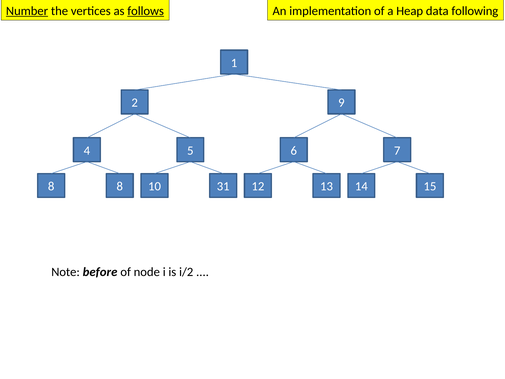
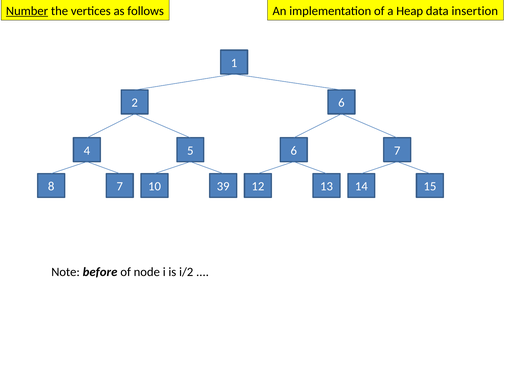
follows underline: present -> none (146, 11)
following: following -> insertion (475, 11)
2 9: 9 -> 6 (341, 103)
8 8: 8 -> 7 (120, 186)
31: 31 -> 39 (223, 186)
